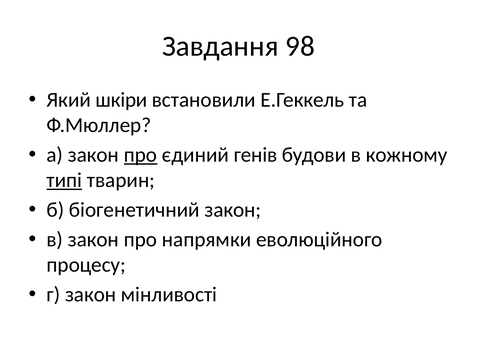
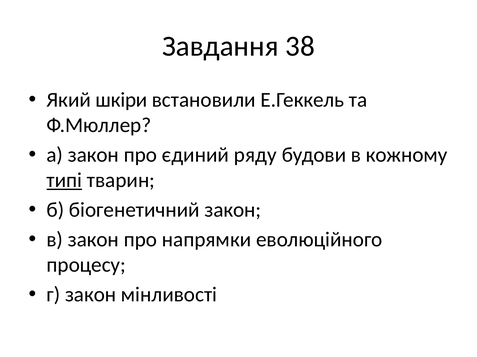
98: 98 -> 38 (300, 46)
про underline: present -> none (141, 155)
генів: генів -> ряду (255, 155)
